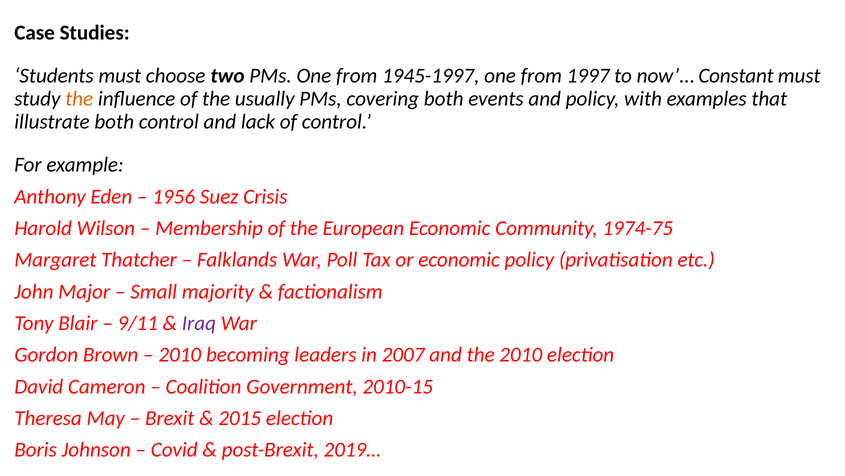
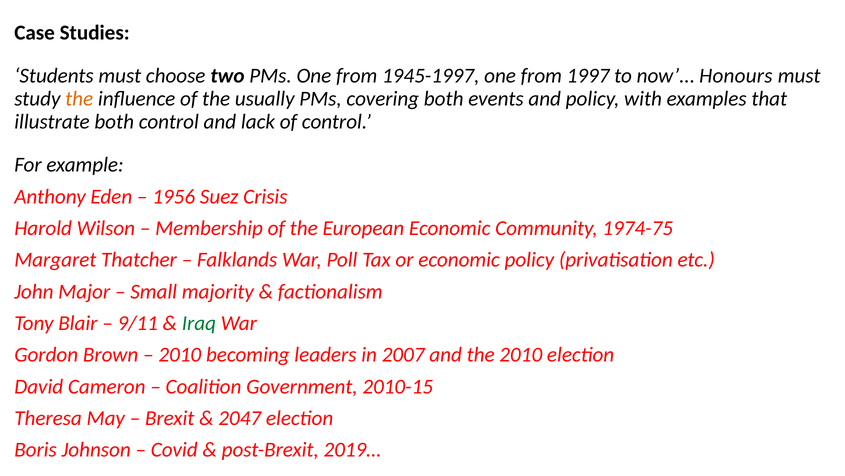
Constant: Constant -> Honours (736, 76)
Iraq colour: purple -> green (199, 323)
2015: 2015 -> 2047 (240, 418)
